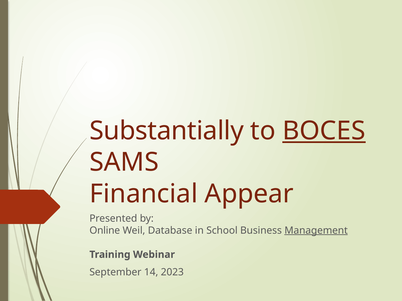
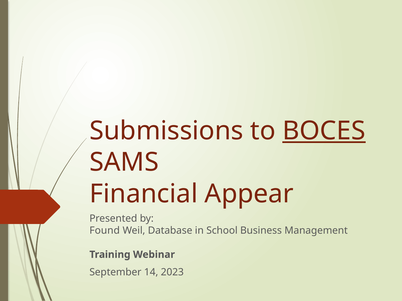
Substantially: Substantially -> Submissions (166, 131)
Online: Online -> Found (105, 231)
Management underline: present -> none (316, 231)
